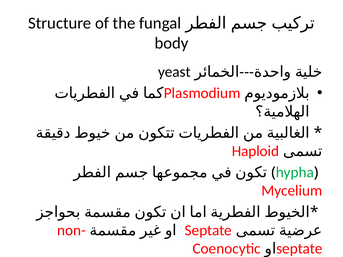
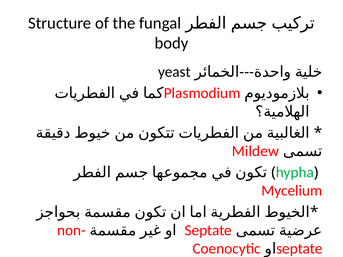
Haploid: Haploid -> Mildew (255, 151)
